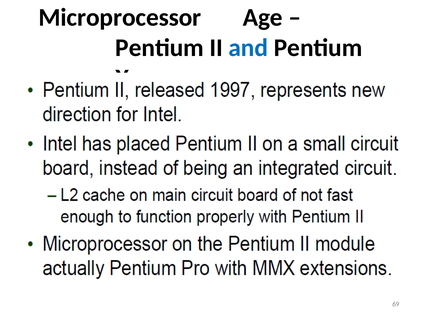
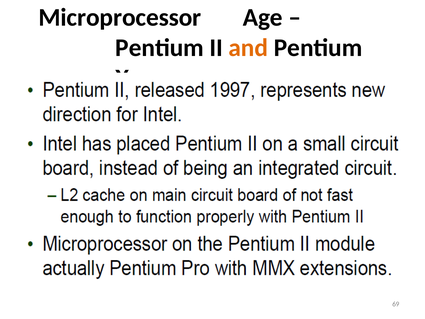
and colour: blue -> orange (248, 48)
